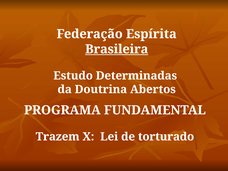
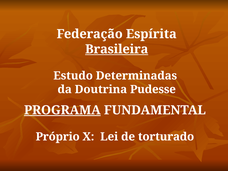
Abertos: Abertos -> Pudesse (153, 89)
PROGRAMA underline: none -> present (62, 110)
Trazem: Trazem -> Próprio (58, 137)
